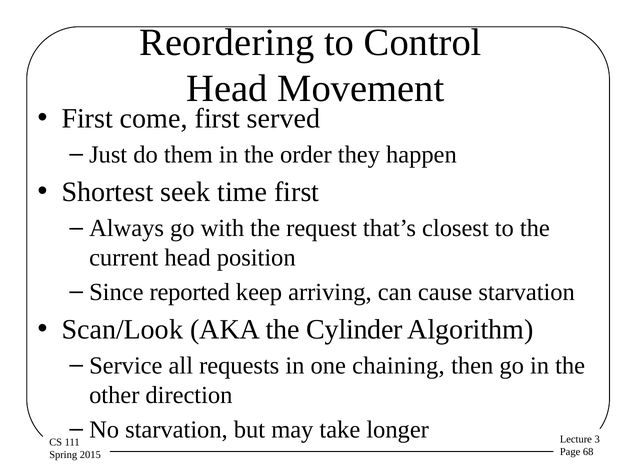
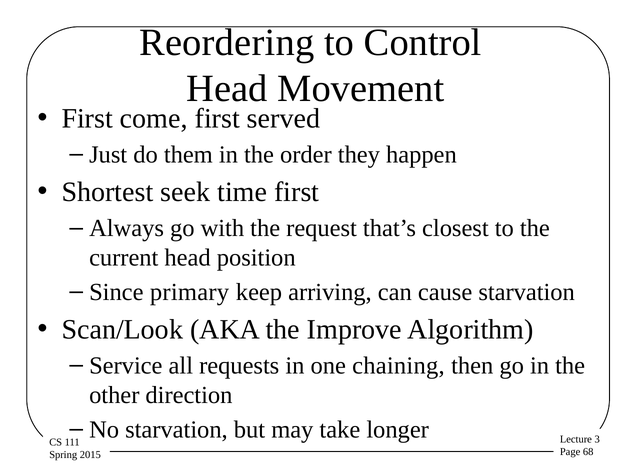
reported: reported -> primary (190, 292)
Cylinder: Cylinder -> Improve (354, 330)
